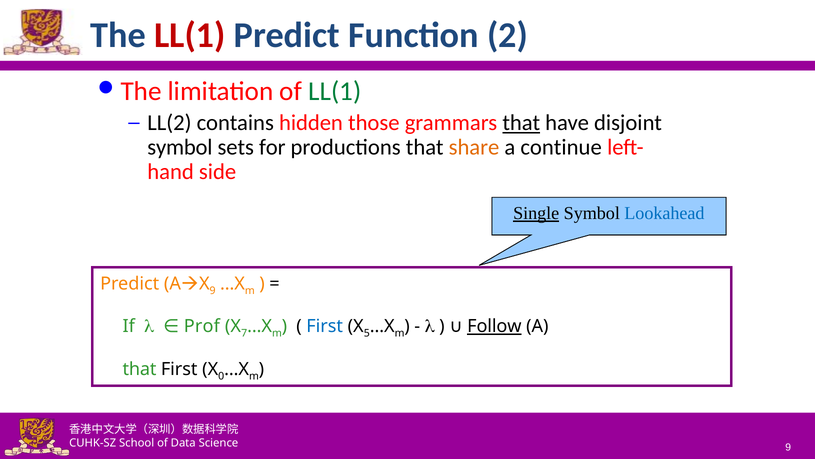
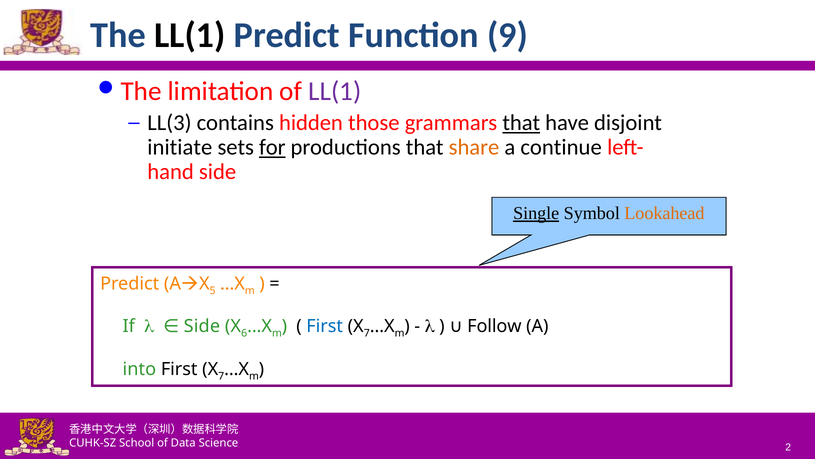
LL(1 colour: red -> black (190, 35)
2: 2 -> 9 (508, 35)
LL(1 colour: green -> purple (335, 91)
LL(2: LL(2 -> LL(3 (169, 123)
symbol: symbol -> initiate (180, 147)
for underline: none -> present (272, 147)
Lookahead colour: blue -> orange (664, 213)
9: 9 -> 5 (213, 290)
7: 7 -> 6 (244, 333)
5: 5 -> 7 (367, 333)
Follow underline: present -> none (494, 326)
Prof: Prof -> Side (202, 326)
that: that -> into (139, 369)
0: 0 -> 7 (221, 376)
9: 9 -> 2 (788, 447)
